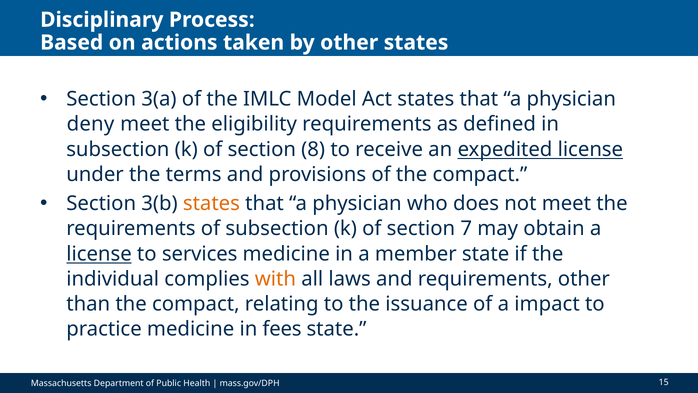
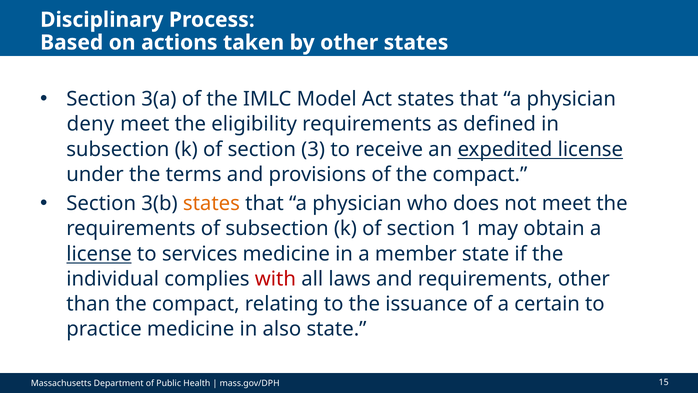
8: 8 -> 3 (313, 149)
7: 7 -> 1 (466, 229)
with colour: orange -> red (275, 279)
impact: impact -> certain (547, 304)
fees: fees -> also (282, 329)
